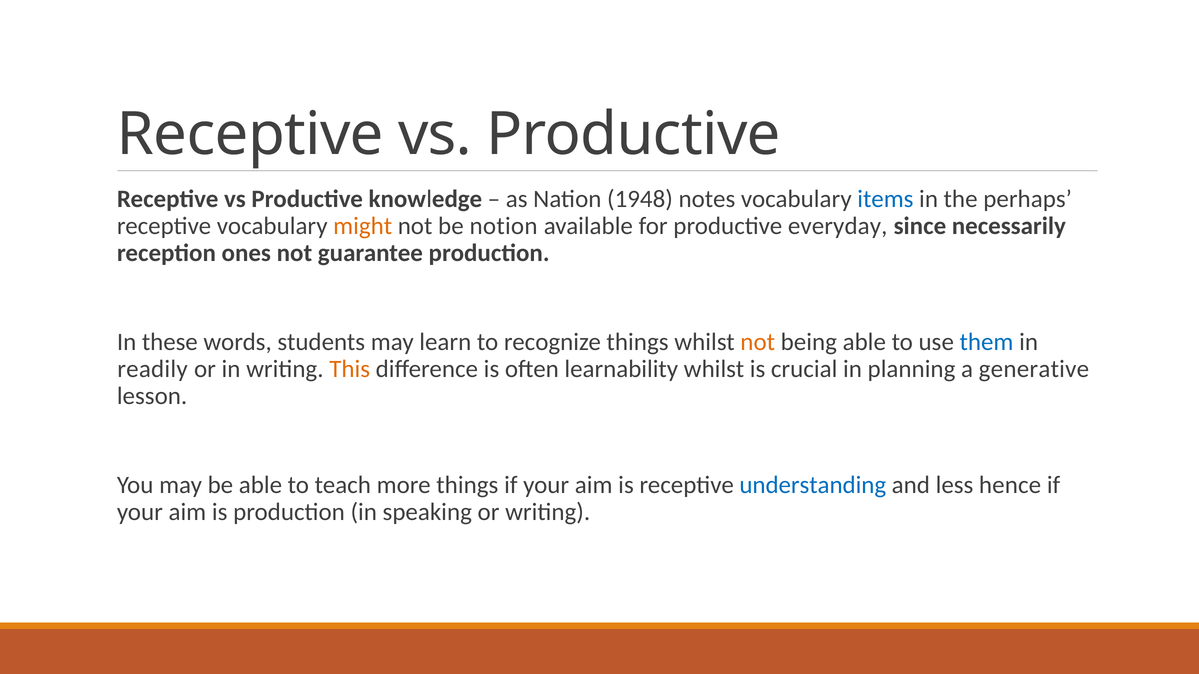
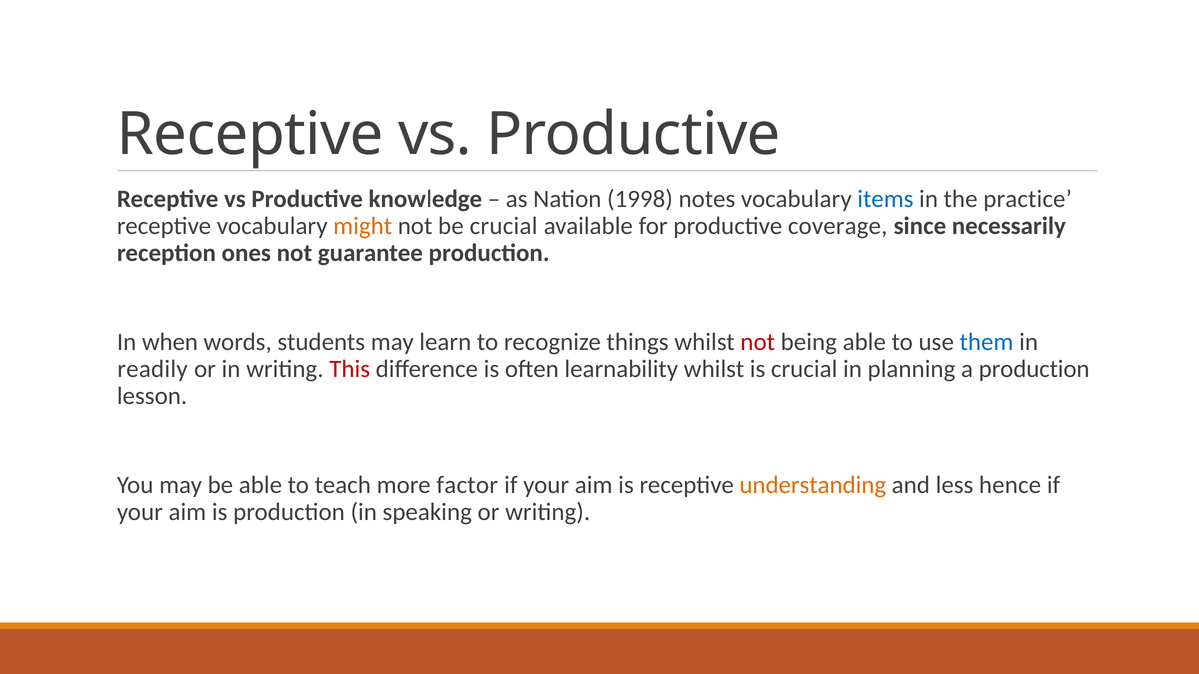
1948: 1948 -> 1998 (640, 199)
perhaps: perhaps -> practice (1028, 199)
be notion: notion -> crucial (504, 226)
everyday: everyday -> coverage (838, 226)
these: these -> when (170, 342)
not colour: orange -> red (758, 342)
This colour: orange -> red (350, 369)
a generative: generative -> production (1034, 369)
more things: things -> factor (467, 485)
understanding colour: blue -> orange (813, 485)
